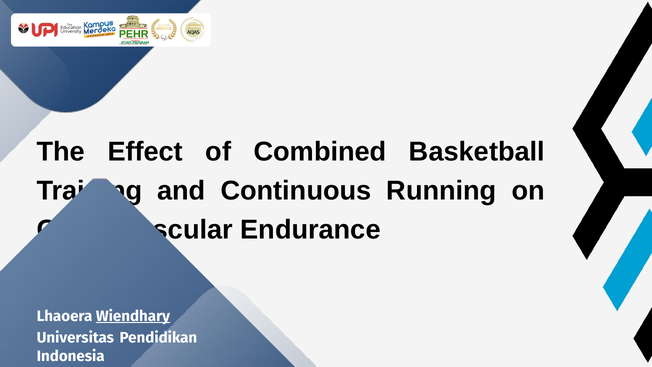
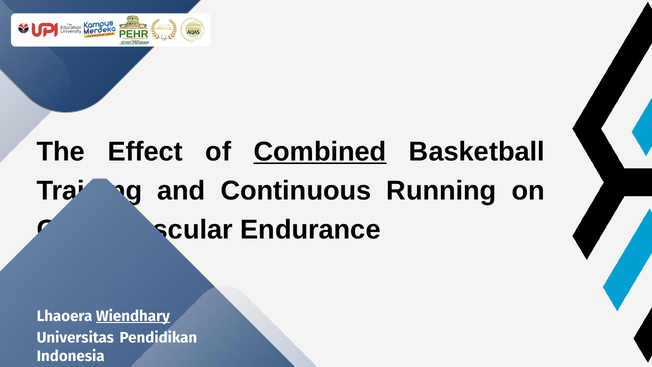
Combined underline: none -> present (320, 151)
